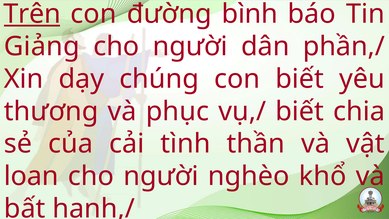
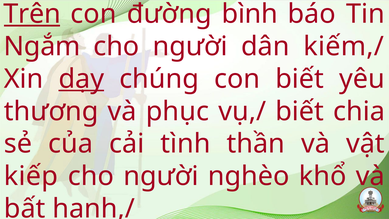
Giảng: Giảng -> Ngắm (42, 46)
phần,/: phần,/ -> kiếm,/ (344, 46)
dạy underline: none -> present (81, 79)
loan: loan -> kiếp (31, 176)
